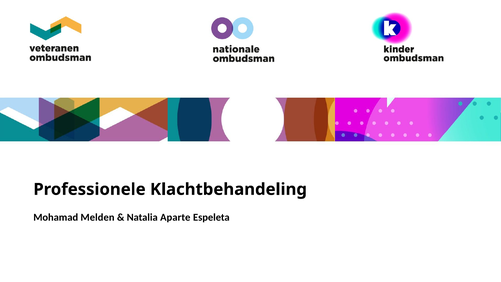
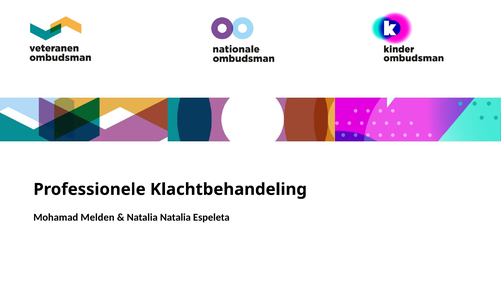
Natalia Aparte: Aparte -> Natalia (175, 217)
